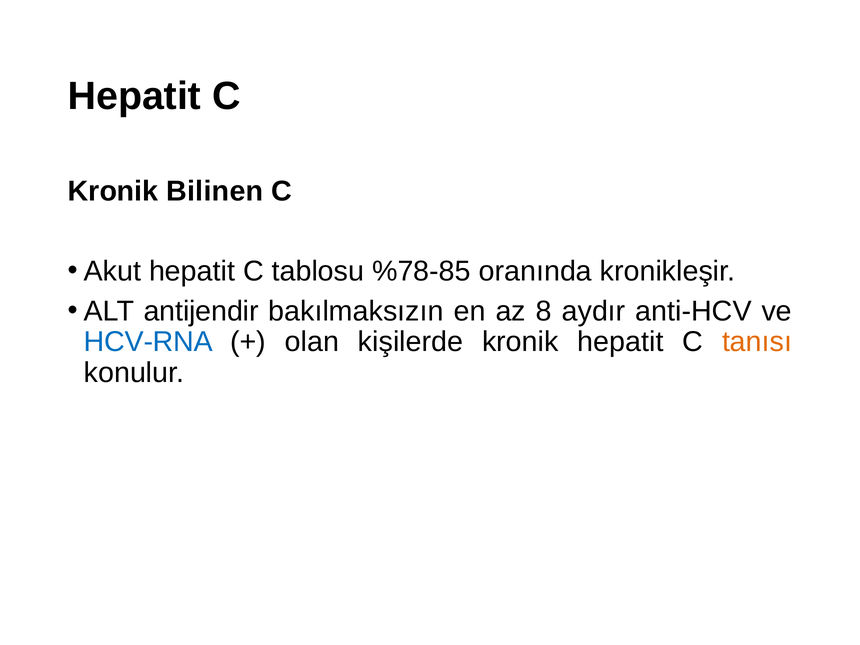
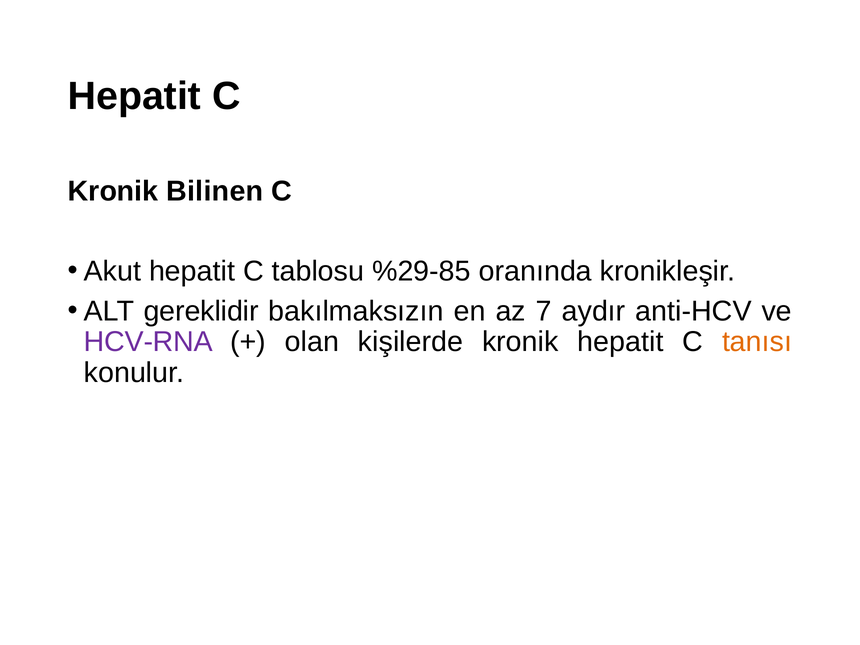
%78-85: %78-85 -> %29-85 (421, 271)
antijendir: antijendir -> gereklidir (201, 311)
8: 8 -> 7 (544, 311)
HCV-RNA colour: blue -> purple (148, 342)
